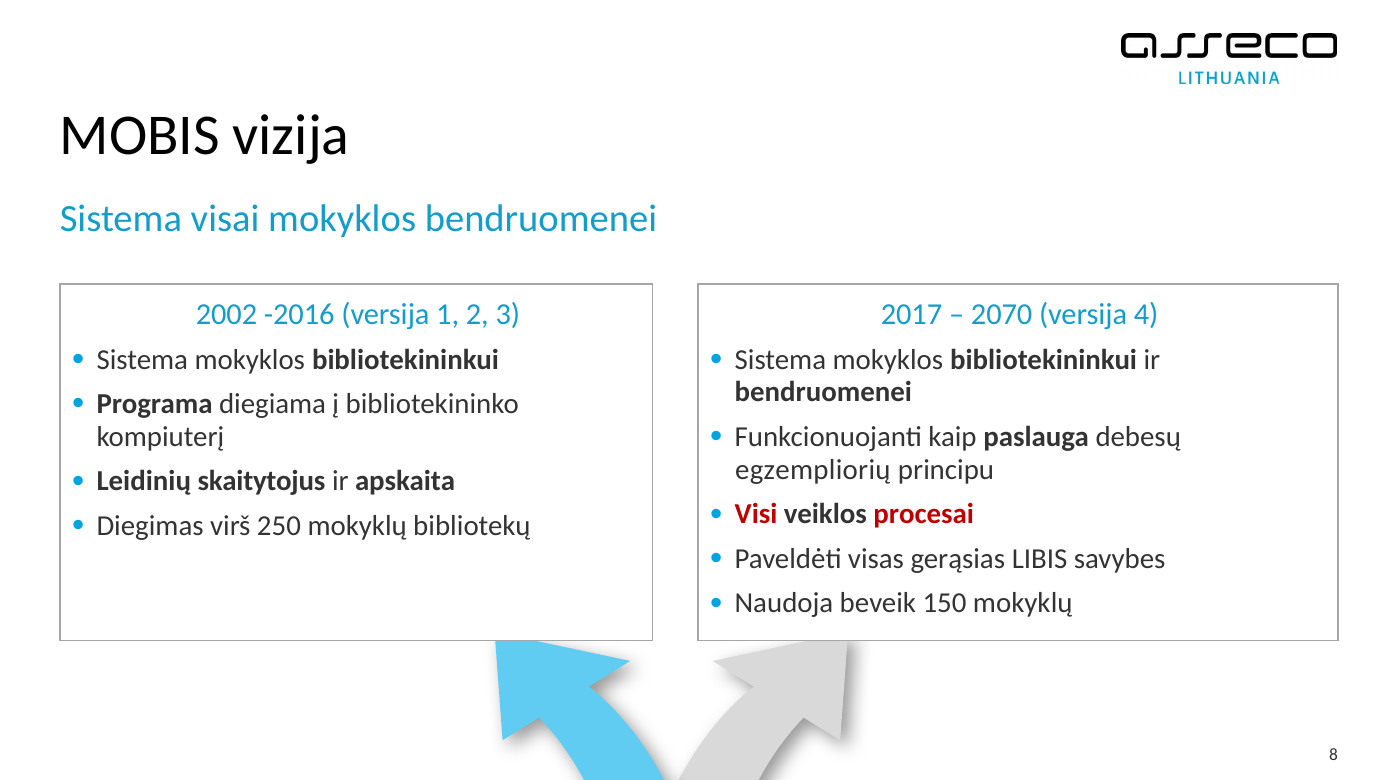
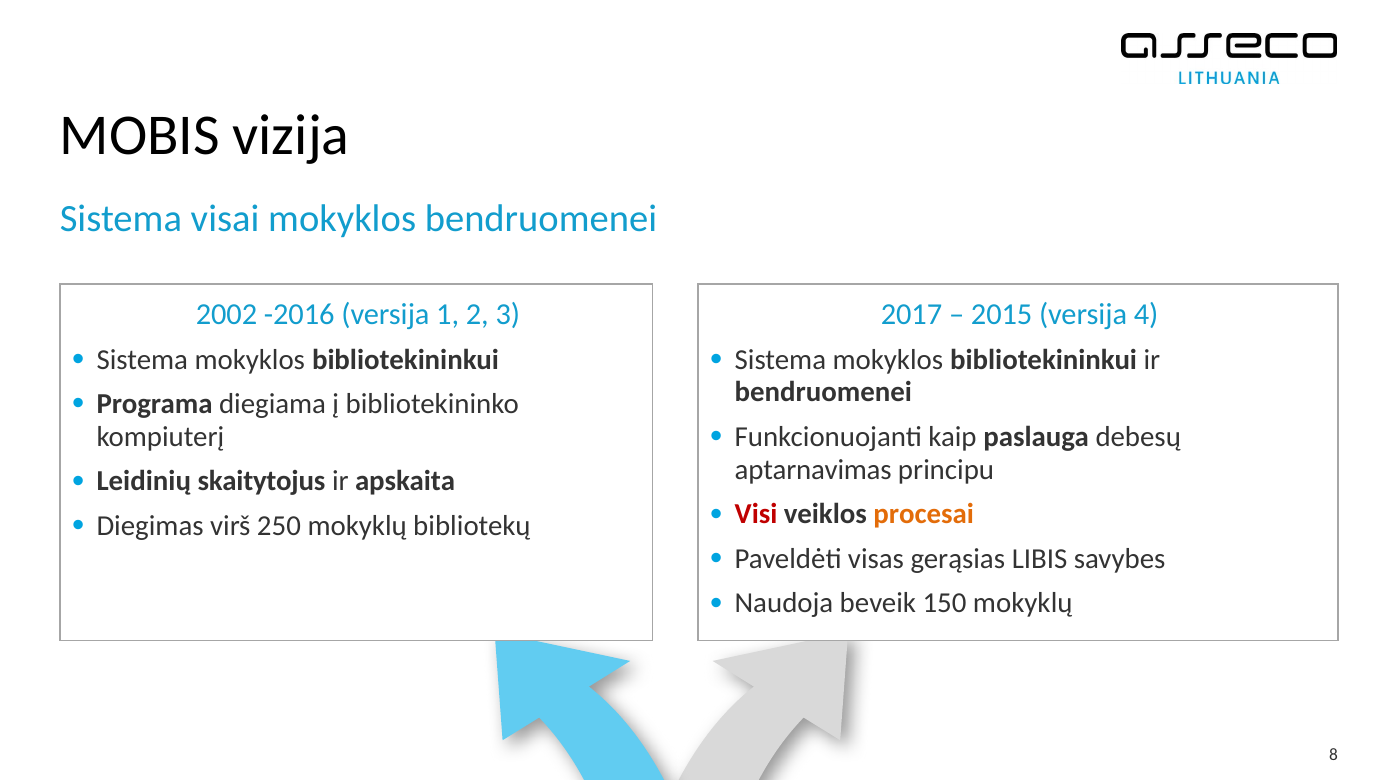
2070: 2070 -> 2015 (1002, 314)
egzempliorių: egzempliorių -> aptarnavimas (813, 470)
procesai colour: red -> orange (924, 514)
